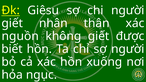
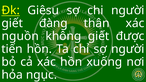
nhân: nhân -> đàng (53, 23)
biết: biết -> tiến (12, 49)
